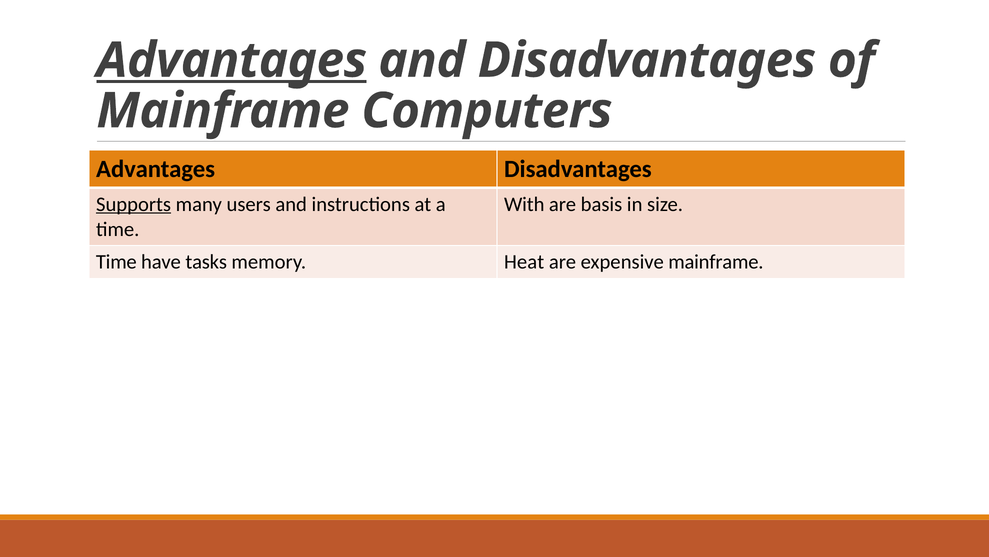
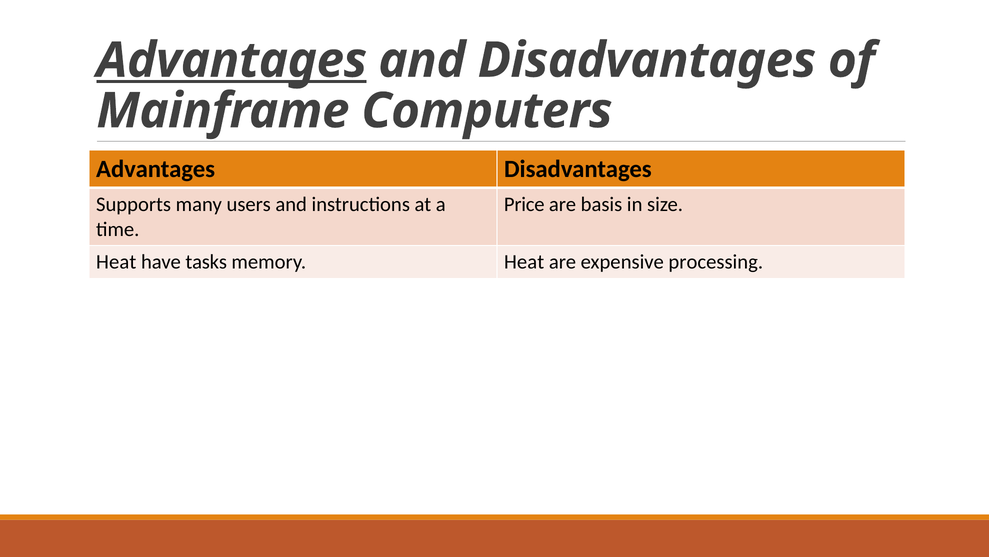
Supports underline: present -> none (134, 204)
With: With -> Price (524, 204)
Time: Time -> Heat (116, 262)
expensive mainframe: mainframe -> processing (716, 262)
